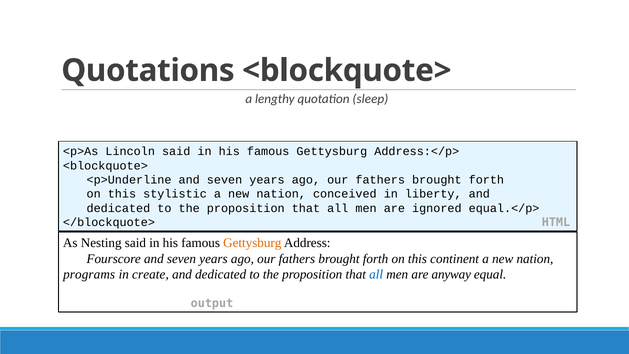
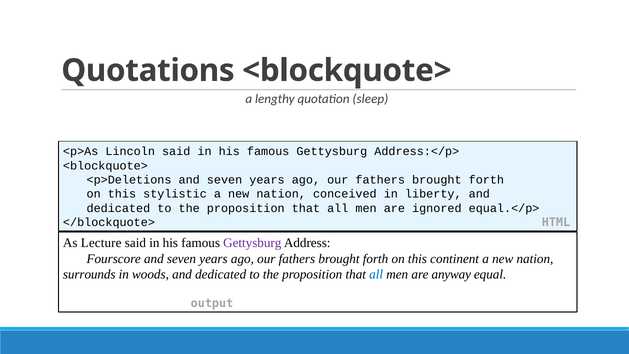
<p>Underline: <p>Underline -> <p>Deletions (129, 180)
Nesting: Nesting -> Lecture (101, 243)
Gettysburg colour: orange -> purple (252, 243)
programs: programs -> surrounds (89, 274)
create: create -> woods (151, 274)
